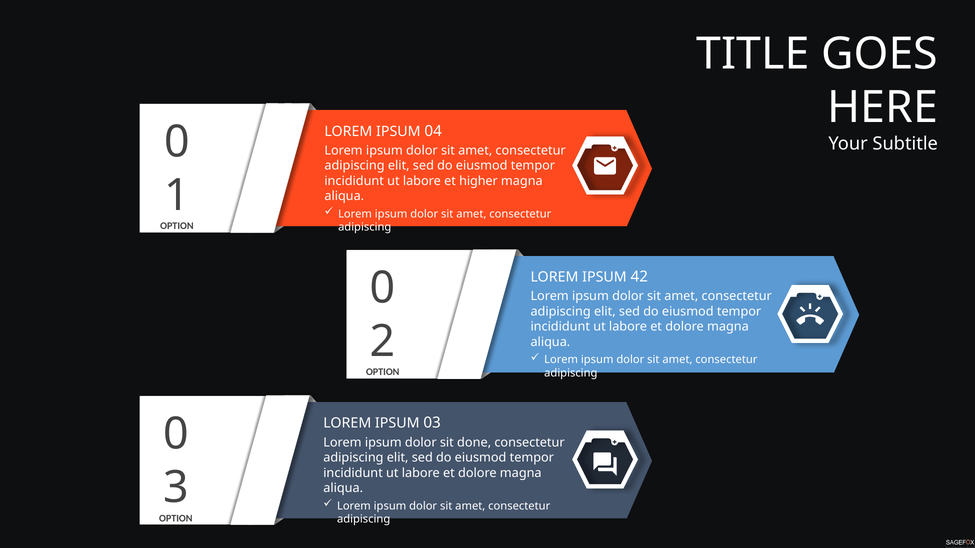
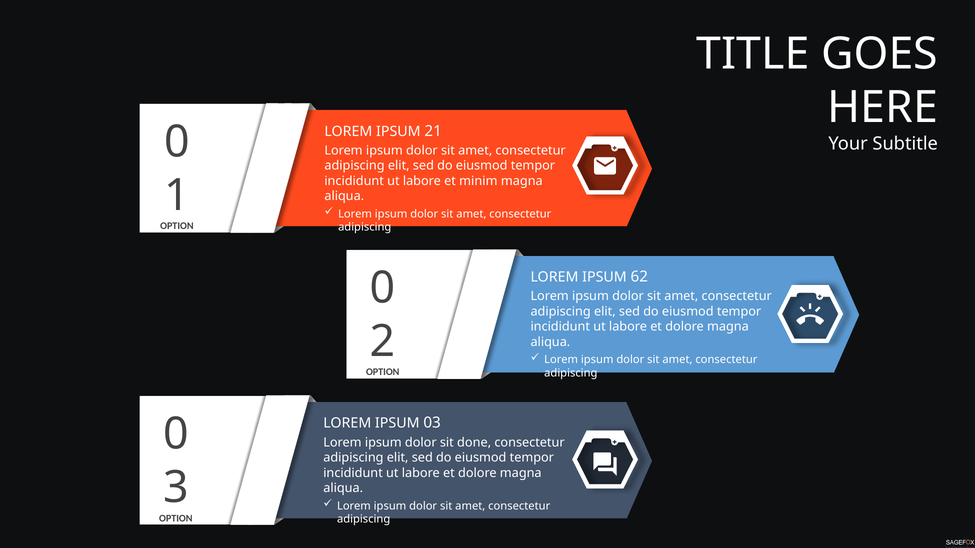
04: 04 -> 21 (433, 131)
higher: higher -> minim (478, 181)
42: 42 -> 62 (639, 277)
